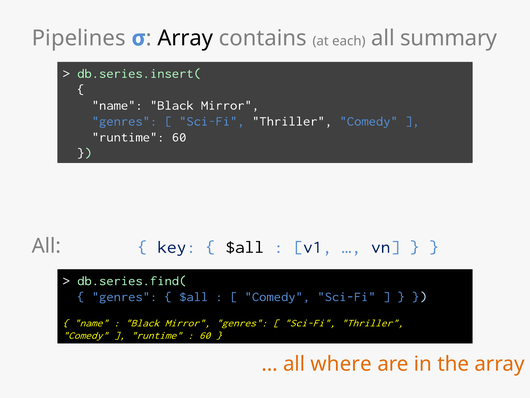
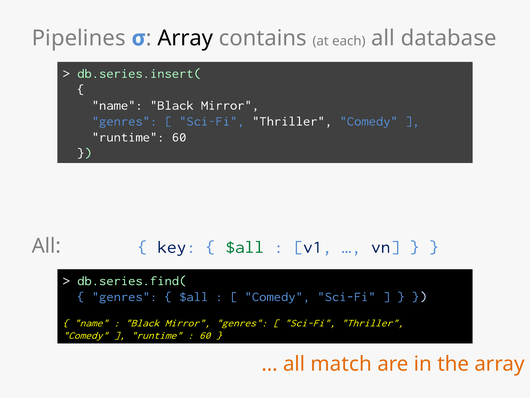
summary: summary -> database (449, 38)
$all colour: black -> green (245, 247)
where: where -> match (341, 364)
